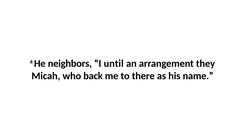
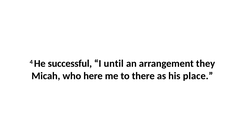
neighbors: neighbors -> successful (70, 63)
back: back -> here (93, 76)
name: name -> place (198, 76)
